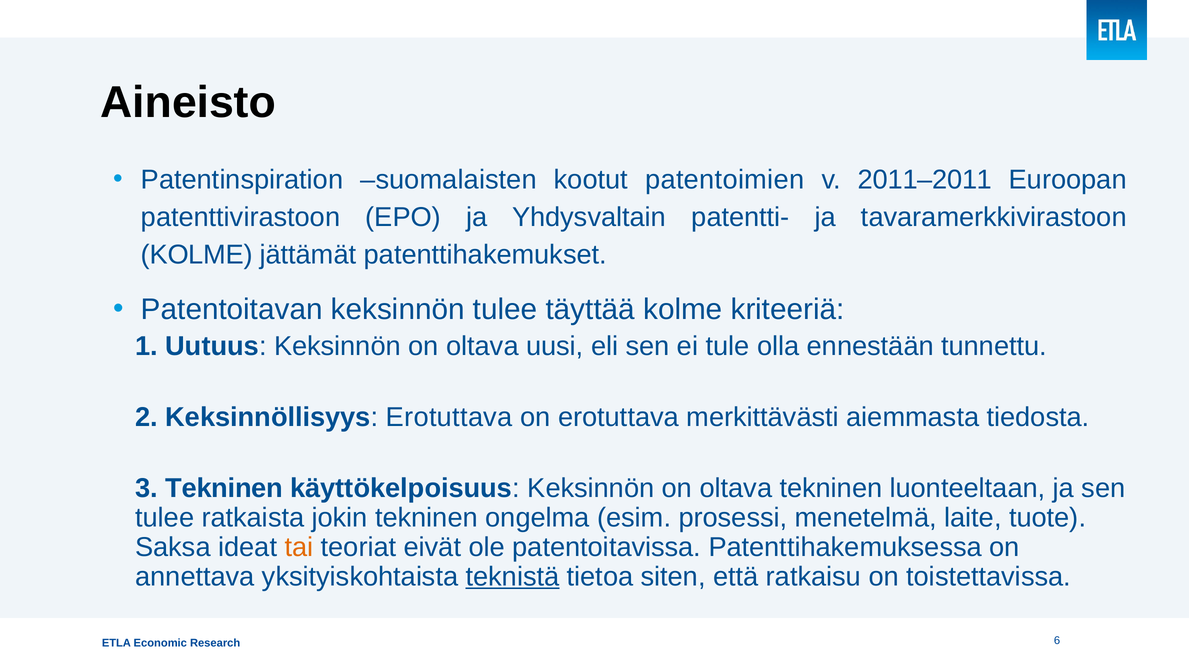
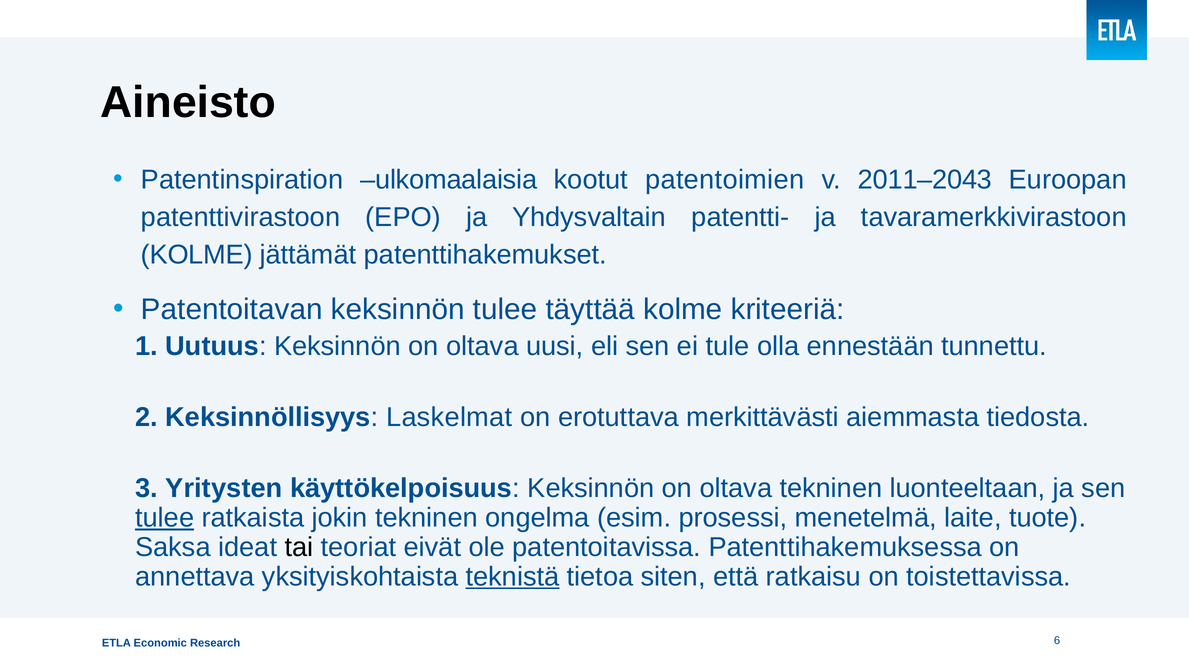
suomalaisten: suomalaisten -> ulkomaalaisia (449, 180)
2011–2011: 2011–2011 -> 2011–2043 (925, 180)
Keksinnöllisyys Erotuttava: Erotuttava -> Laskelmat (449, 417)
3 Tekninen: Tekninen -> Yritysten (224, 488)
tulee underline: none -> present (165, 518)
tai colour: orange -> black (299, 547)
